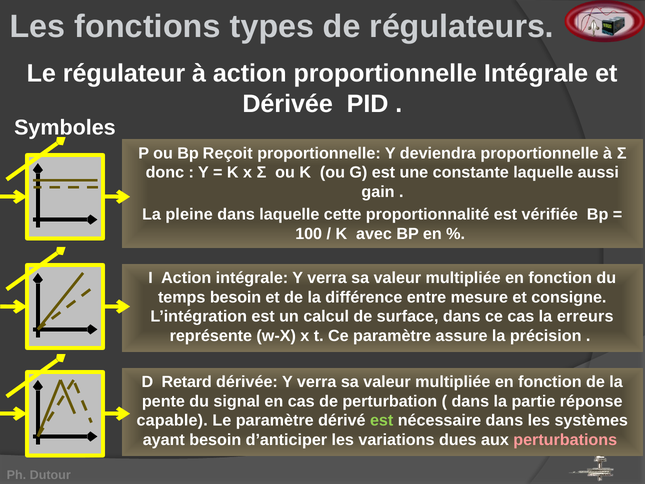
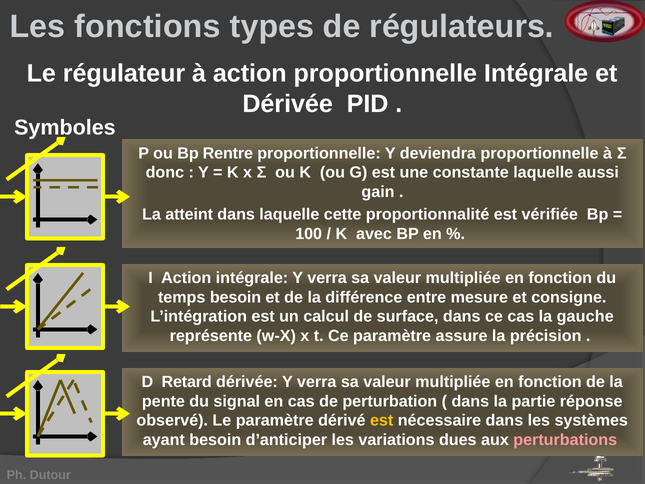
Reçoit: Reçoit -> Rentre (228, 153)
pleine: pleine -> atteint (189, 214)
erreurs: erreurs -> gauche (585, 316)
capable: capable -> observé (172, 420)
est colour: light green -> yellow (382, 420)
